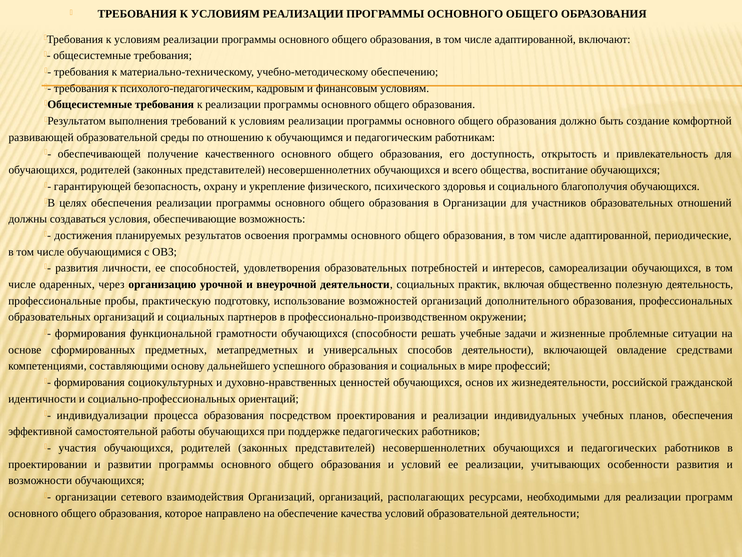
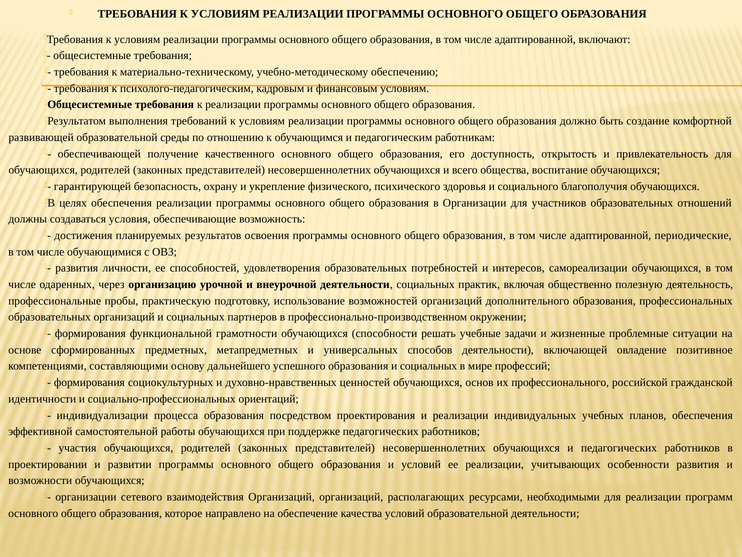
средствами: средствами -> позитивное (704, 350)
жизнедеятельности: жизнедеятельности -> профессионального (560, 382)
